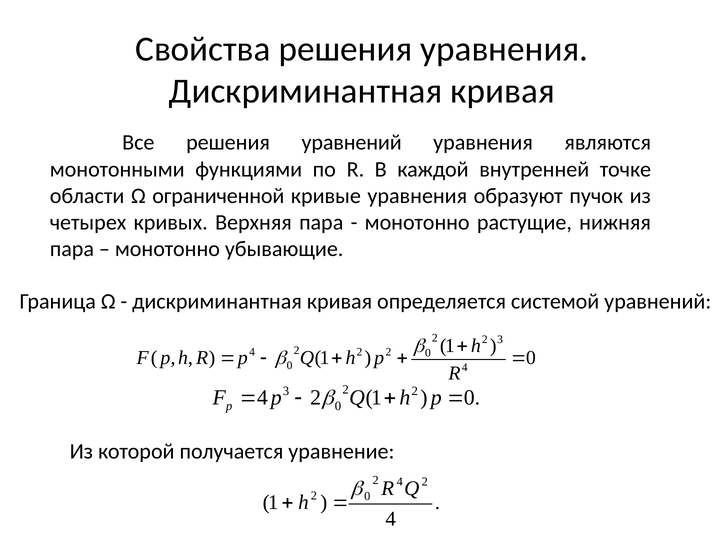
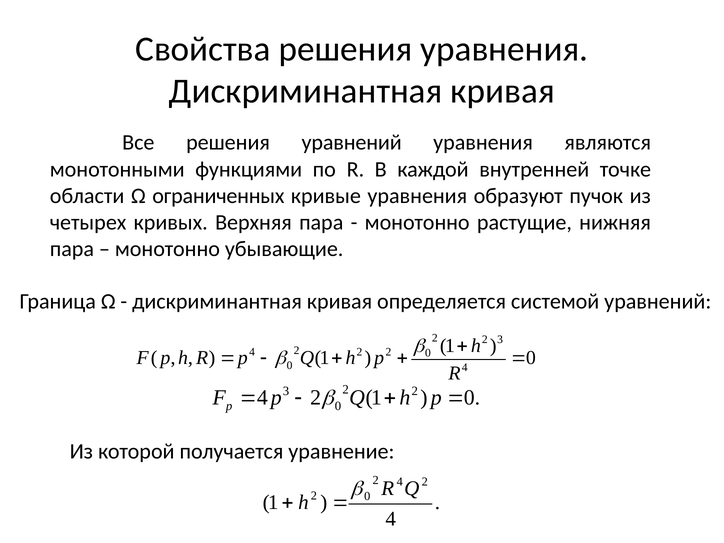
ограниченной: ограниченной -> ограниченных (218, 196)
